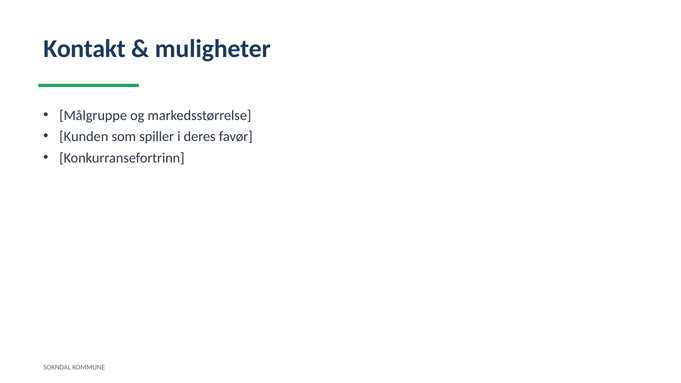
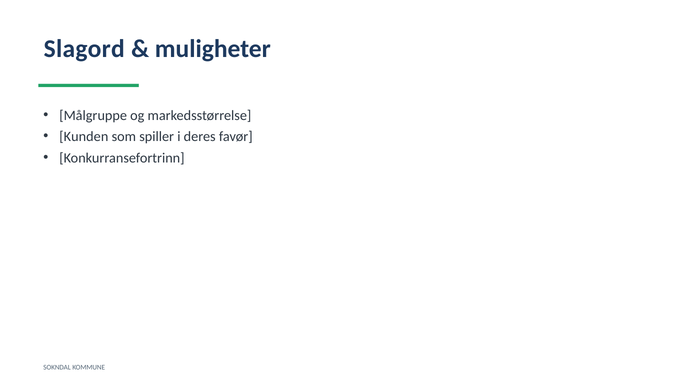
Kontakt: Kontakt -> Slagord (84, 49)
